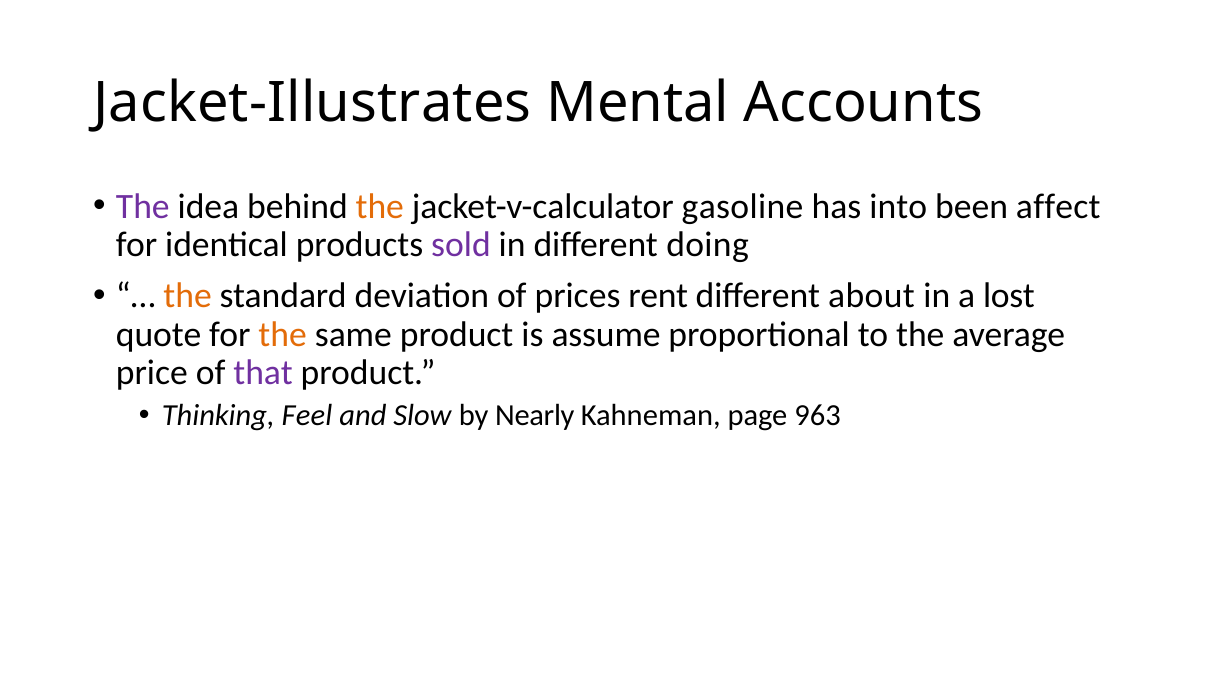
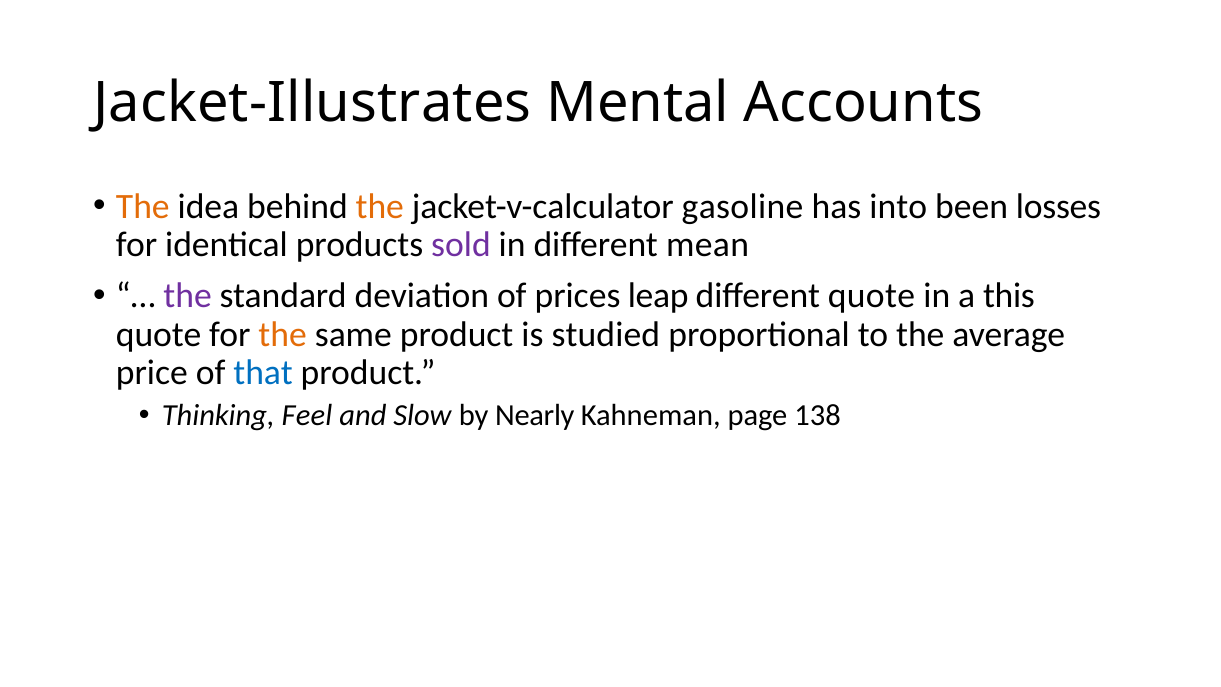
The colour: purple -> orange (143, 206)
affect: affect -> losses (1059, 206)
doing: doing -> mean (708, 245)
the colour: orange -> purple (188, 296)
rent: rent -> leap (658, 296)
different about: about -> quote (871, 296)
lost: lost -> this (1009, 296)
assume: assume -> studied (606, 335)
that colour: purple -> blue (263, 373)
963: 963 -> 138 (818, 415)
